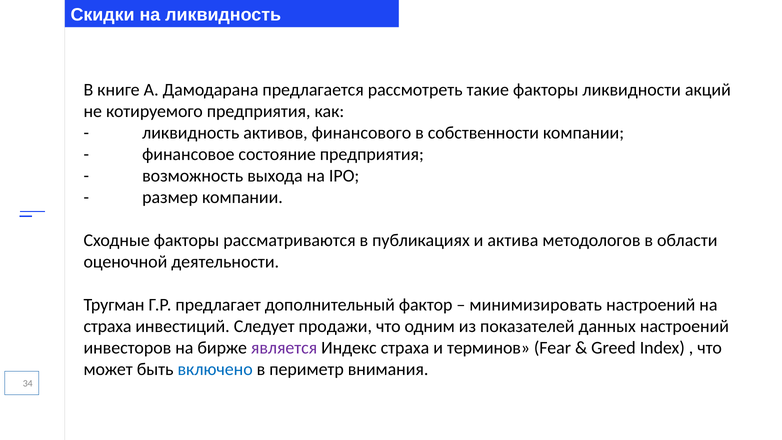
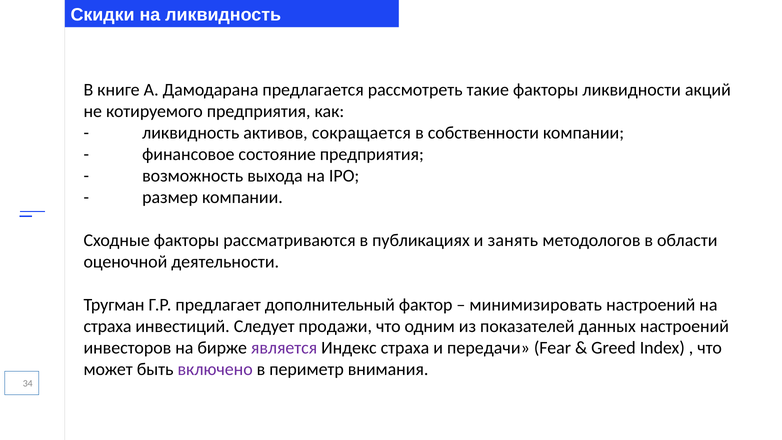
финансового: финансового -> сокращается (361, 133)
актива: актива -> занять (513, 240)
терминов: терминов -> передачи (488, 348)
включено colour: blue -> purple (215, 369)
